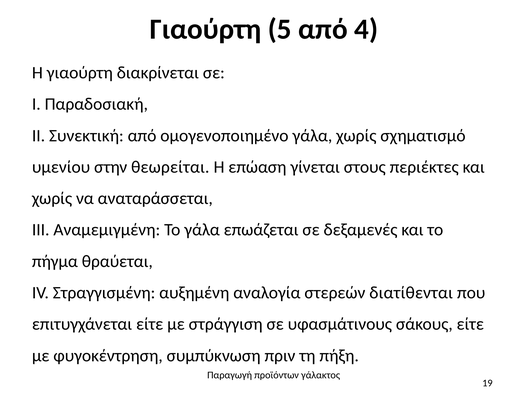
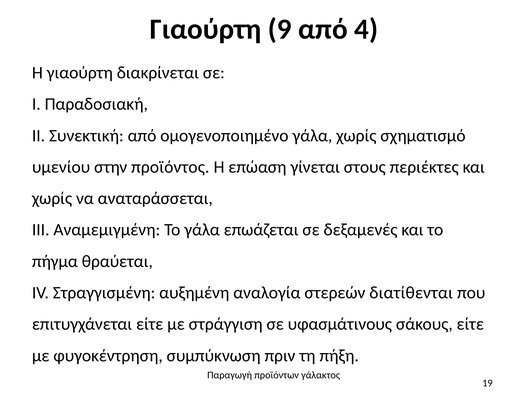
5: 5 -> 9 (280, 29)
θεωρείται: θεωρείται -> προϊόντος (170, 167)
